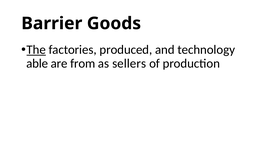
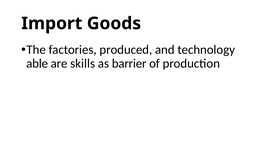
Barrier: Barrier -> Import (52, 23)
The underline: present -> none (36, 50)
from: from -> skills (83, 63)
sellers: sellers -> barrier (129, 63)
